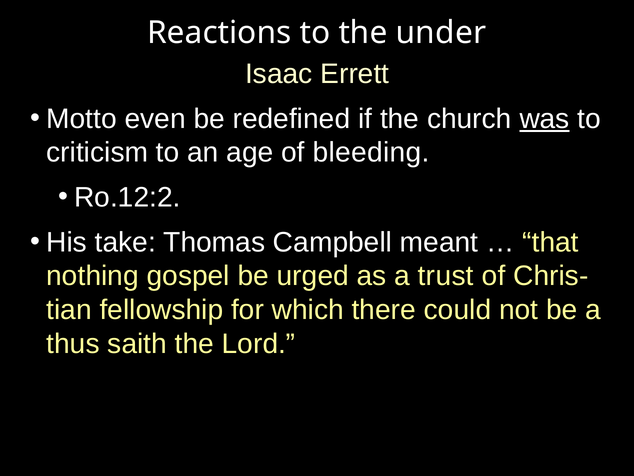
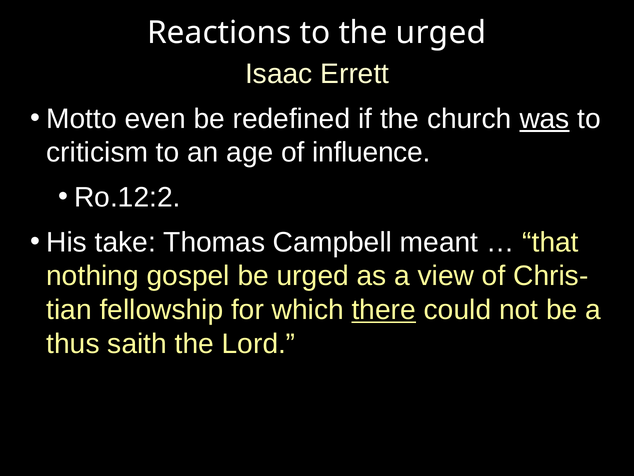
the under: under -> urged (441, 33)
bleeding: bleeding -> influence (371, 152)
trust: trust -> view (446, 276)
there underline: none -> present (384, 310)
